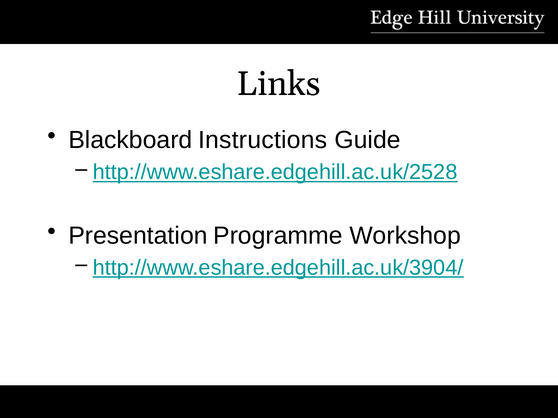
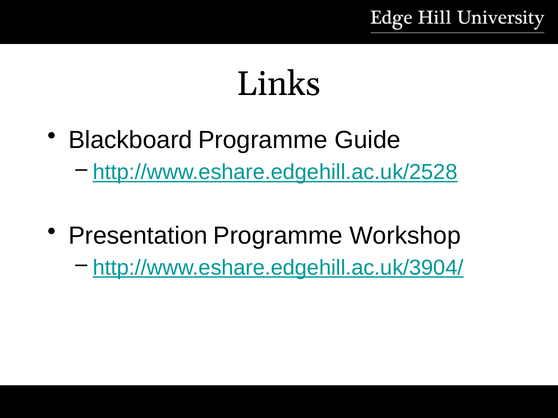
Blackboard Instructions: Instructions -> Programme (263, 140)
